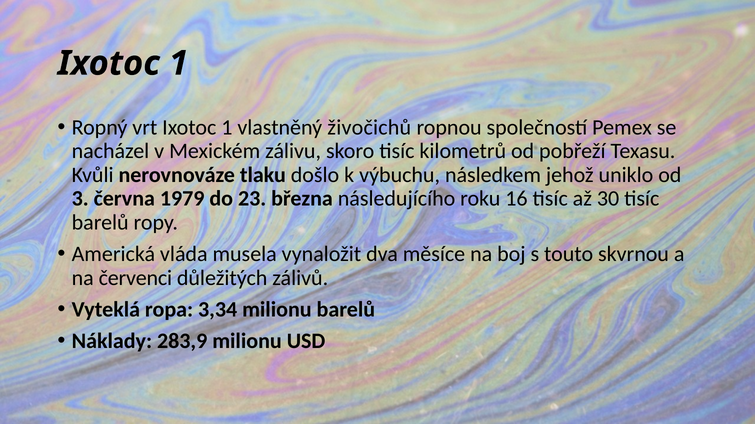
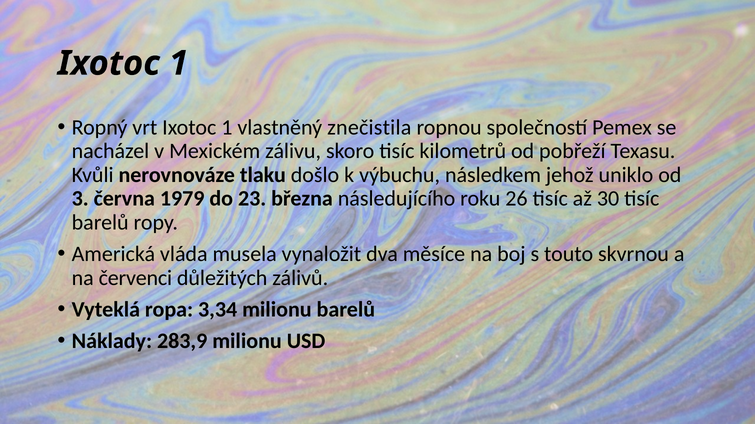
živočichů: živočichů -> znečistila (369, 128)
16: 16 -> 26 (516, 199)
